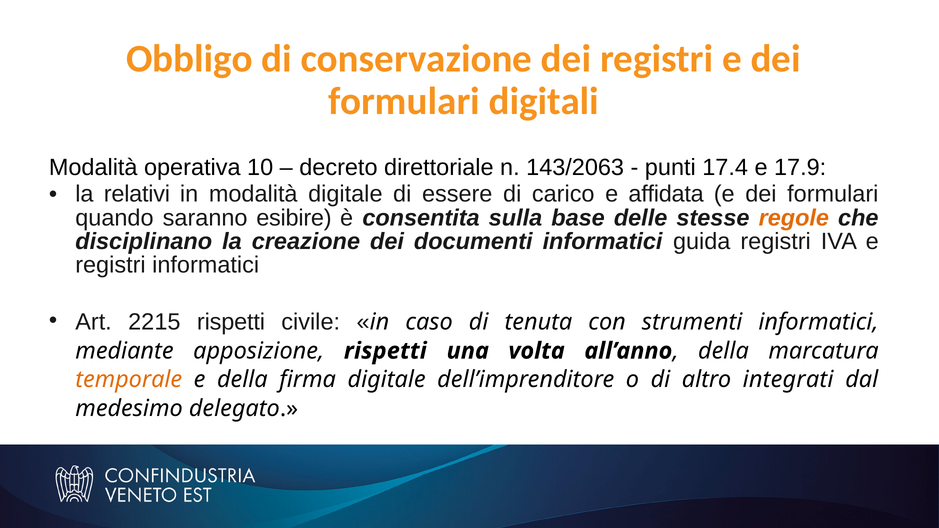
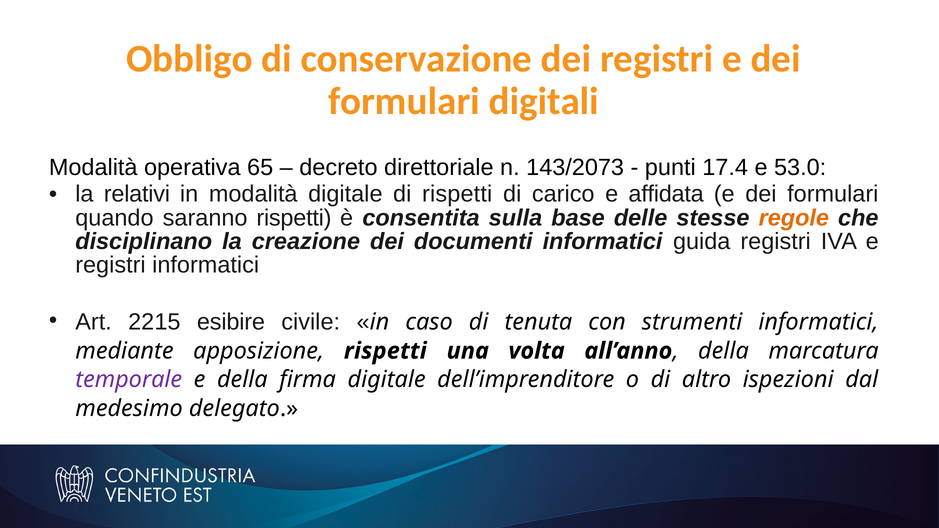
10: 10 -> 65 (260, 168)
143/2063: 143/2063 -> 143/2073 (575, 168)
17.9: 17.9 -> 53.0 (800, 168)
di essere: essere -> rispetti (457, 194)
saranno esibire: esibire -> rispetti (294, 218)
2215 rispetti: rispetti -> esibire (231, 322)
temporale colour: orange -> purple (129, 380)
integrati: integrati -> ispezioni (788, 380)
